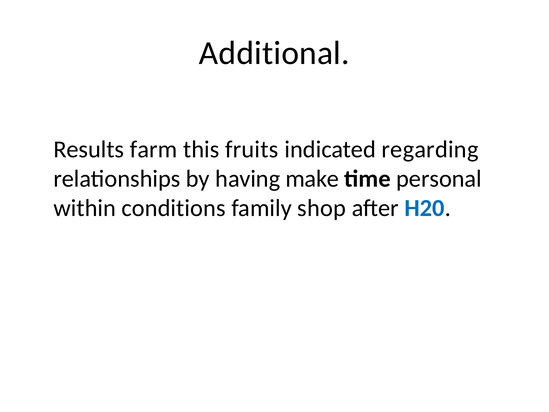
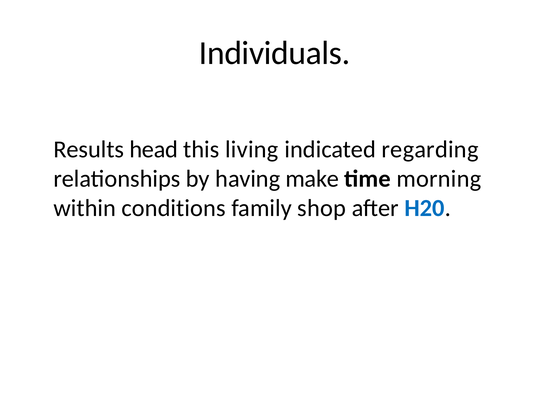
Additional: Additional -> Individuals (275, 53)
farm: farm -> head (154, 149)
fruits: fruits -> living (252, 149)
personal: personal -> morning (439, 179)
